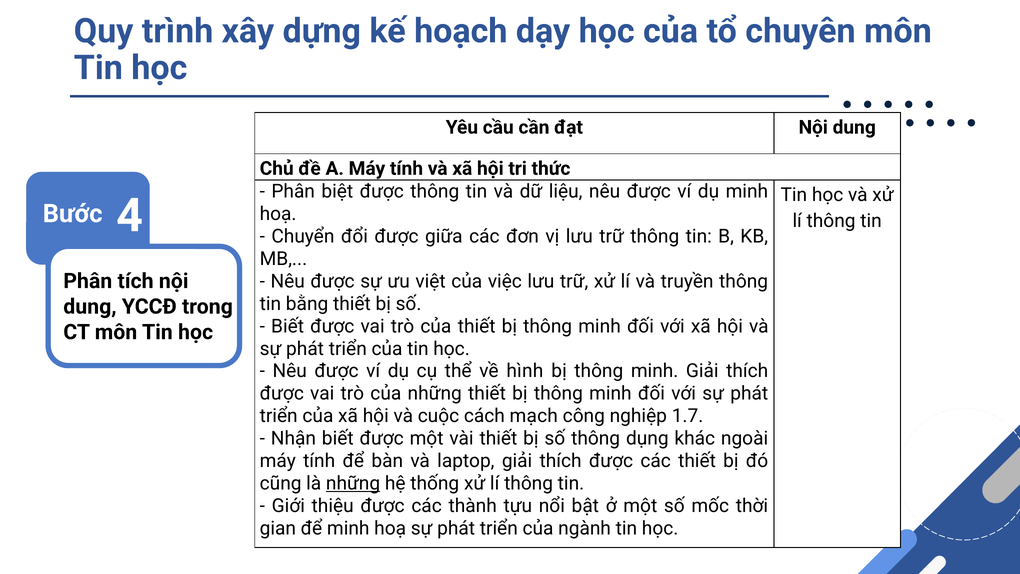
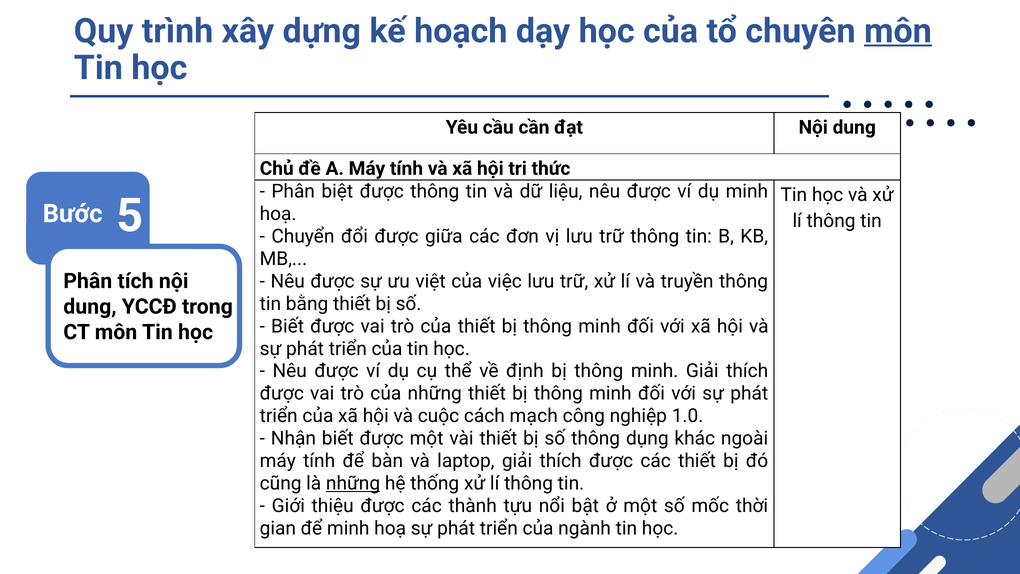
môn underline: none -> present (898, 31)
4: 4 -> 5 (130, 216)
hình: hình -> định (525, 371)
1.7: 1.7 -> 1.0 (688, 416)
